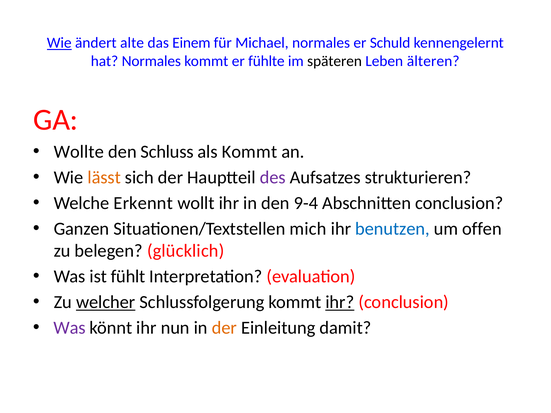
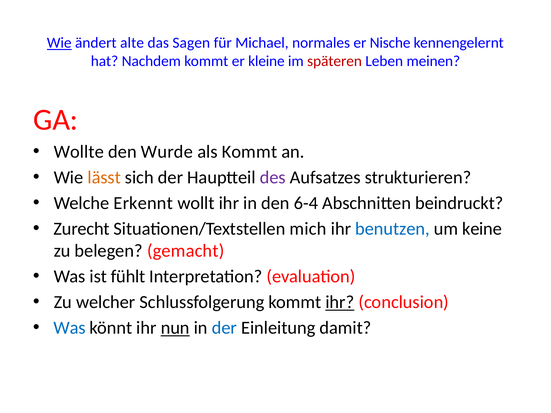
Einem: Einem -> Sagen (191, 43)
Schuld: Schuld -> Nische (390, 43)
hat Normales: Normales -> Nachdem (151, 61)
fühlte: fühlte -> kleine (266, 61)
späteren colour: black -> red (335, 61)
älteren: älteren -> meinen (433, 61)
Schluss: Schluss -> Wurde (167, 152)
9-4: 9-4 -> 6-4 (306, 203)
Abschnitten conclusion: conclusion -> beindruckt (459, 203)
Ganzen: Ganzen -> Zurecht (82, 229)
offen: offen -> keine (482, 229)
glücklich: glücklich -> gemacht (186, 251)
welcher underline: present -> none (106, 302)
Was colour: purple -> blue (70, 328)
nun underline: none -> present (175, 328)
der colour: orange -> blue (224, 328)
